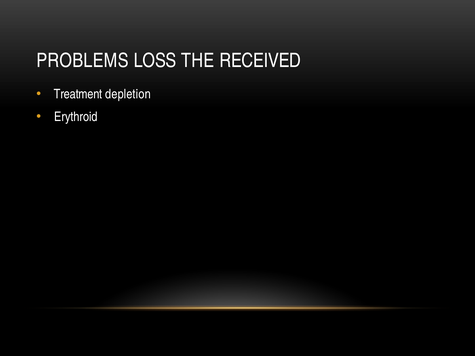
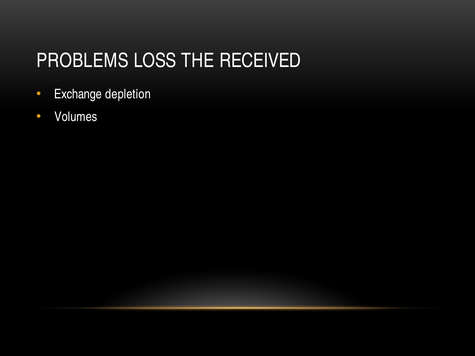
Treatment: Treatment -> Exchange (78, 94)
Erythroid: Erythroid -> Volumes (76, 117)
